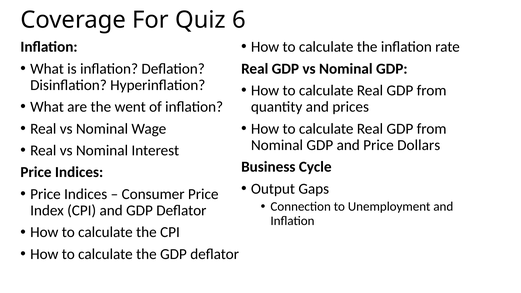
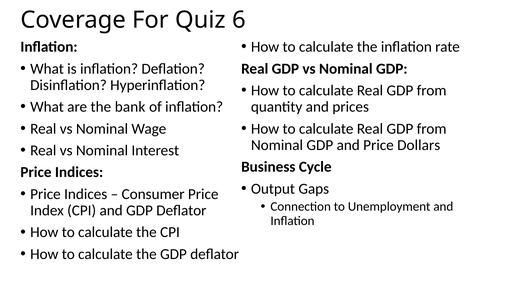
went: went -> bank (130, 107)
